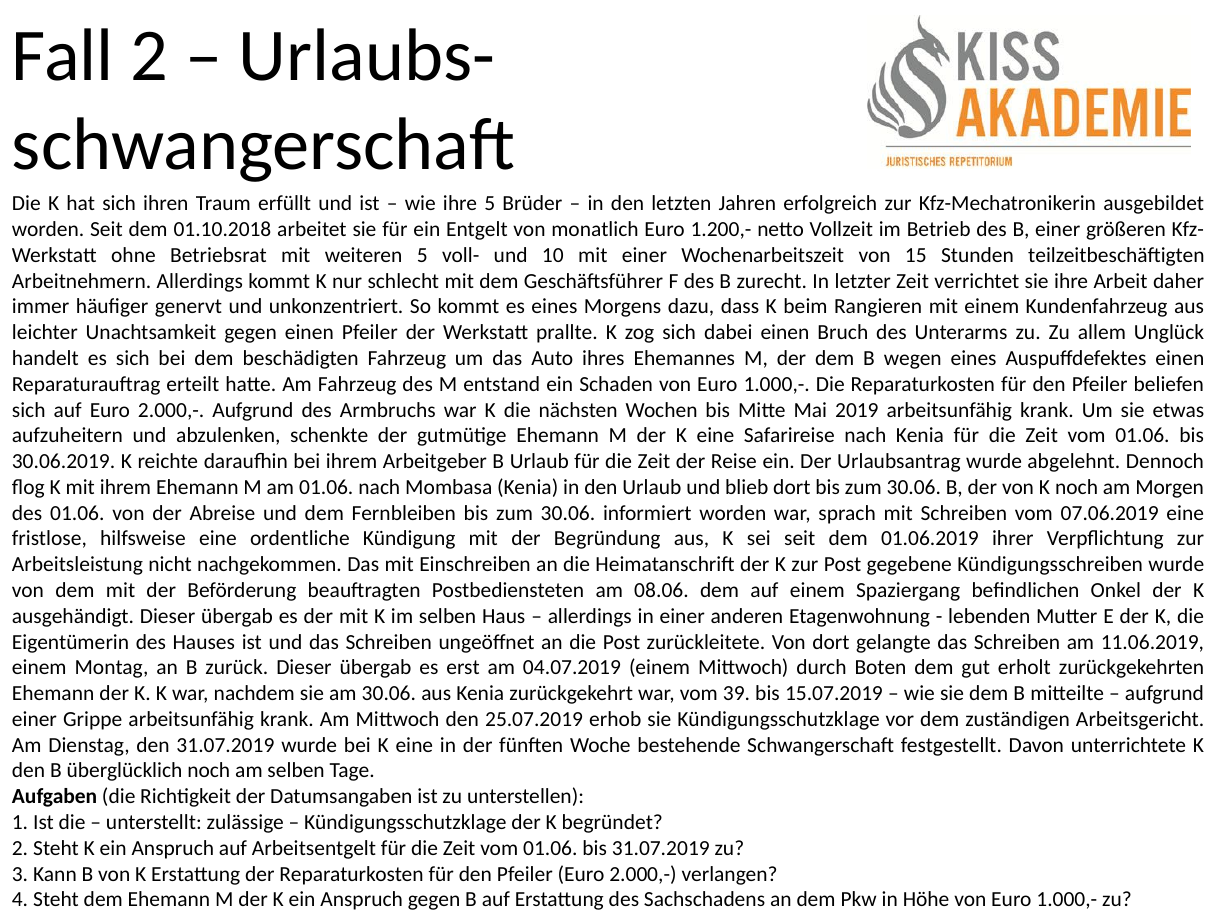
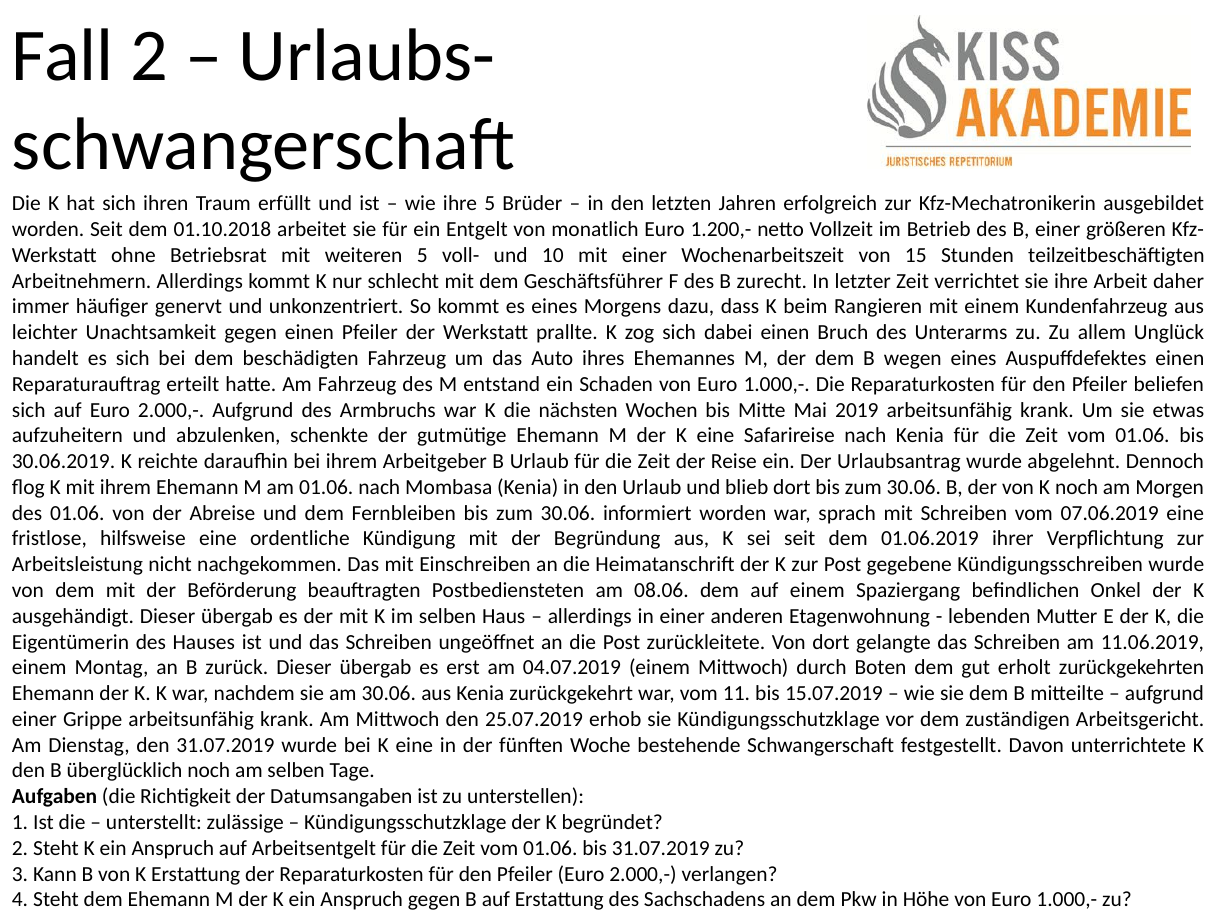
39: 39 -> 11 (737, 694)
